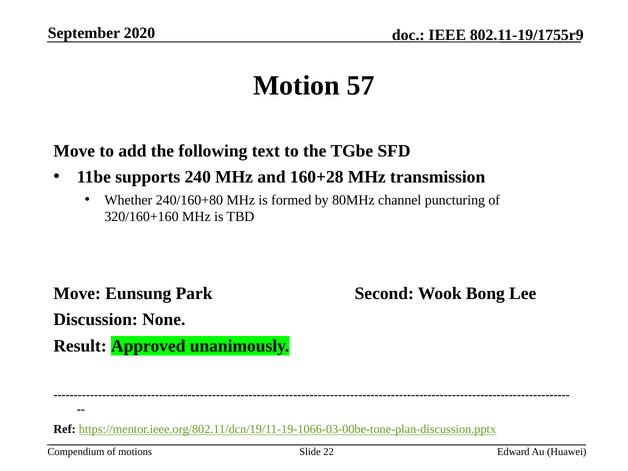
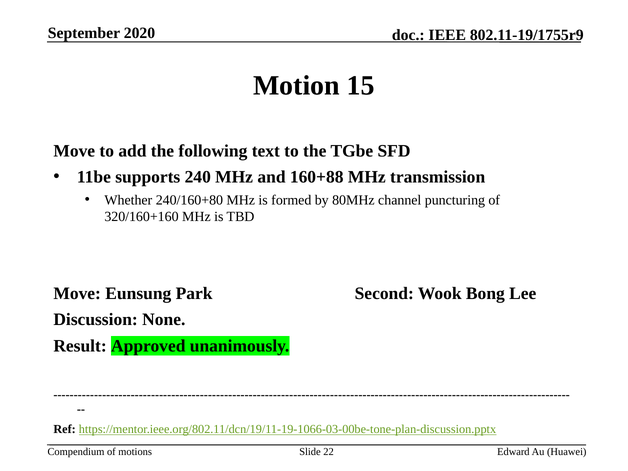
57: 57 -> 15 (361, 86)
160+28: 160+28 -> 160+88 (317, 177)
